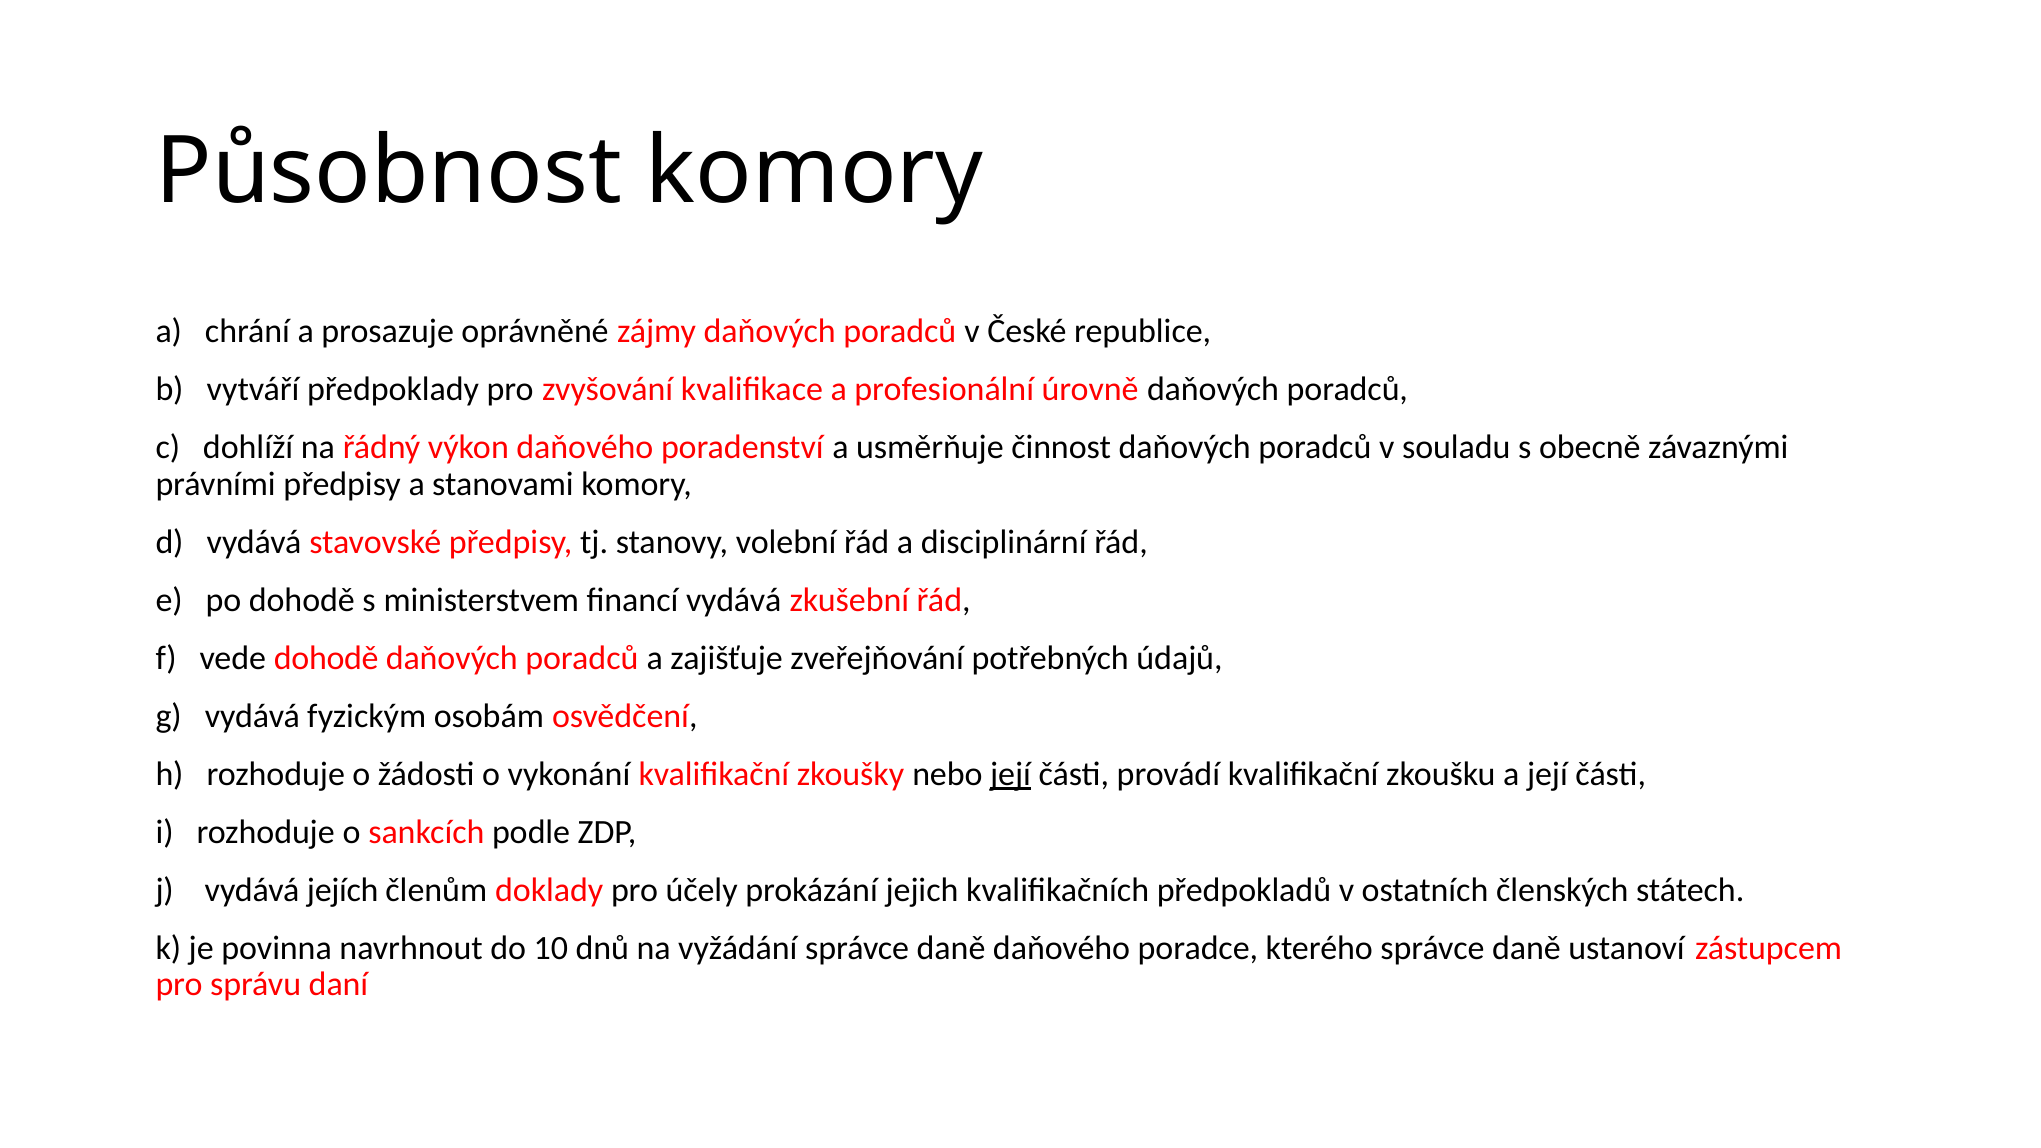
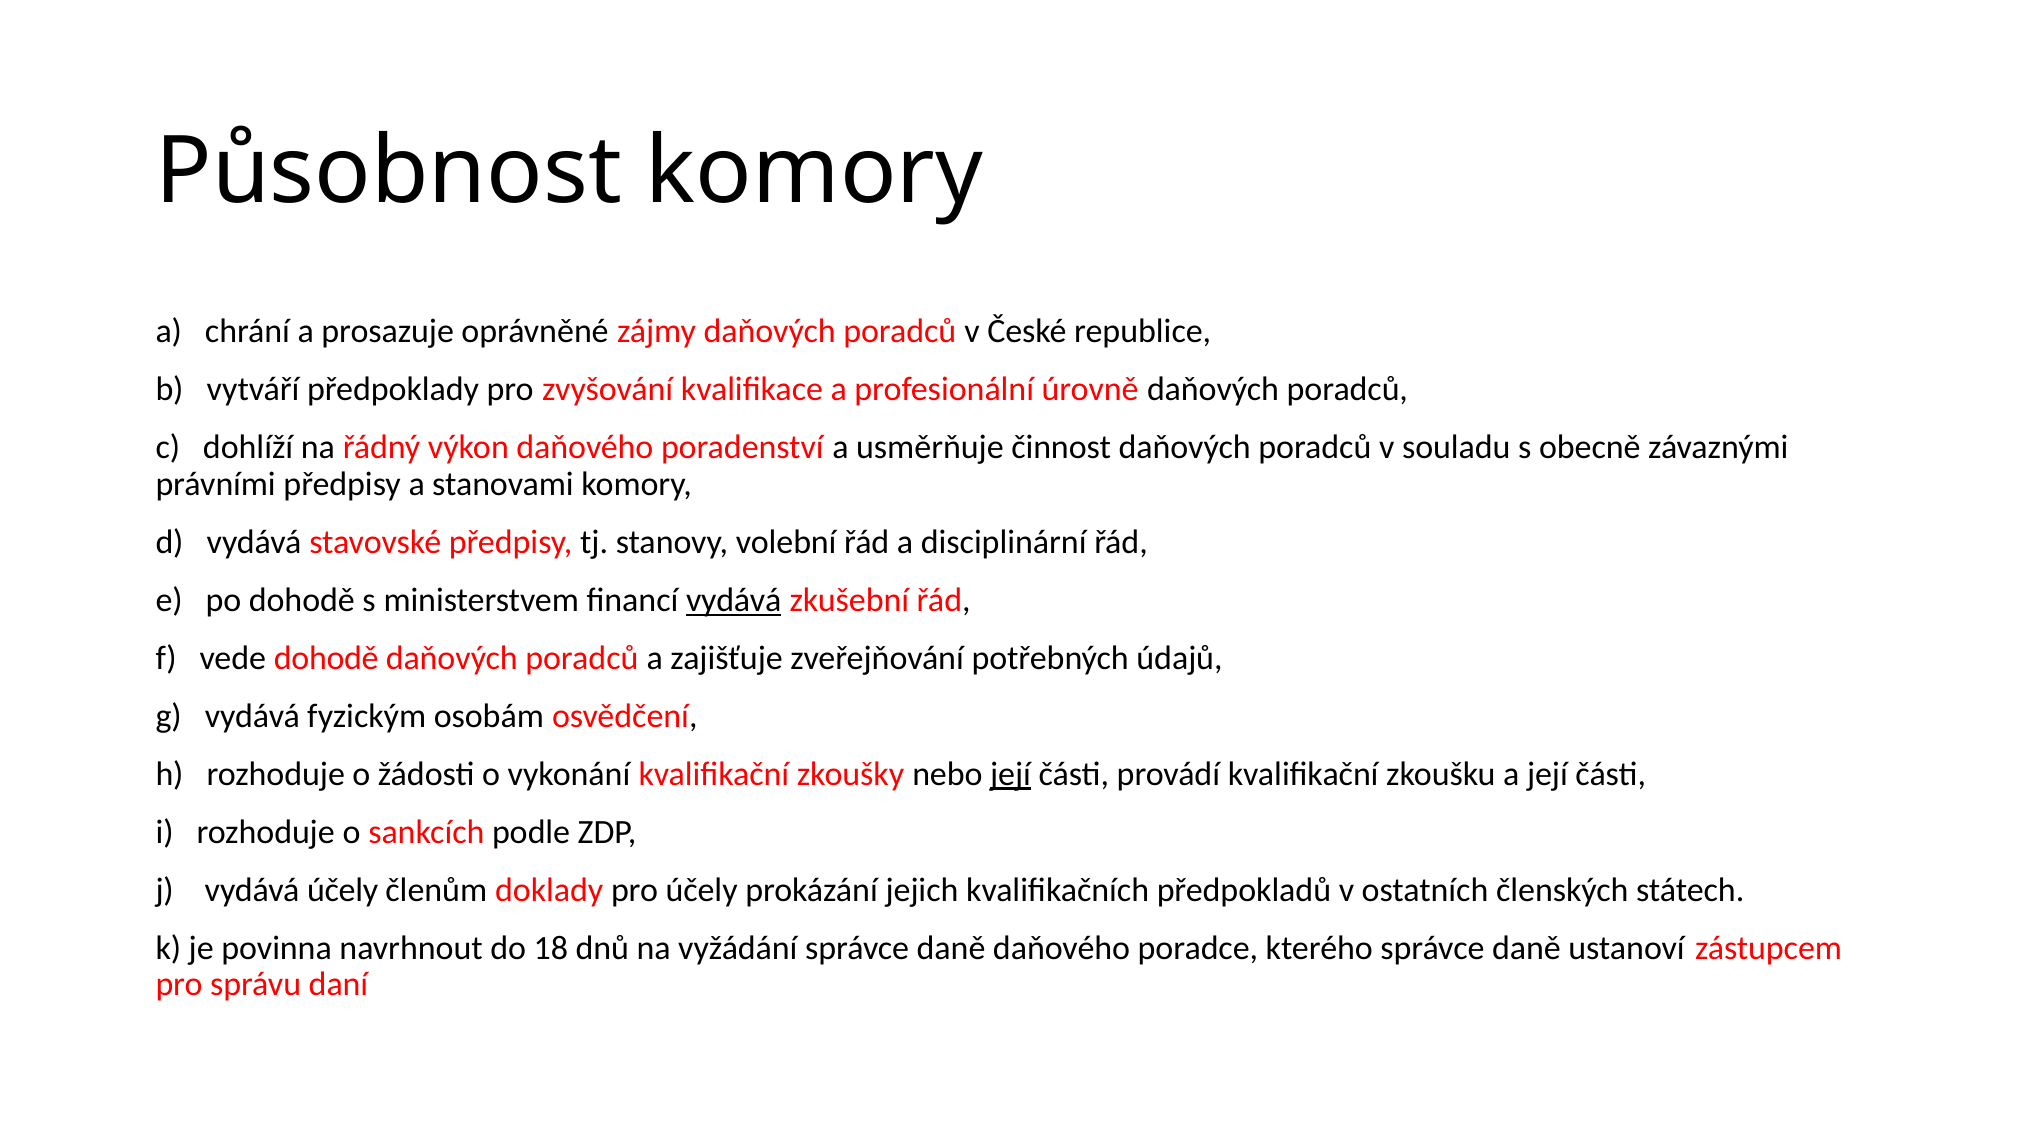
vydává underline: none -> present (734, 600)
vydává jejích: jejích -> účely (343, 890)
10: 10 -> 18 (551, 948)
